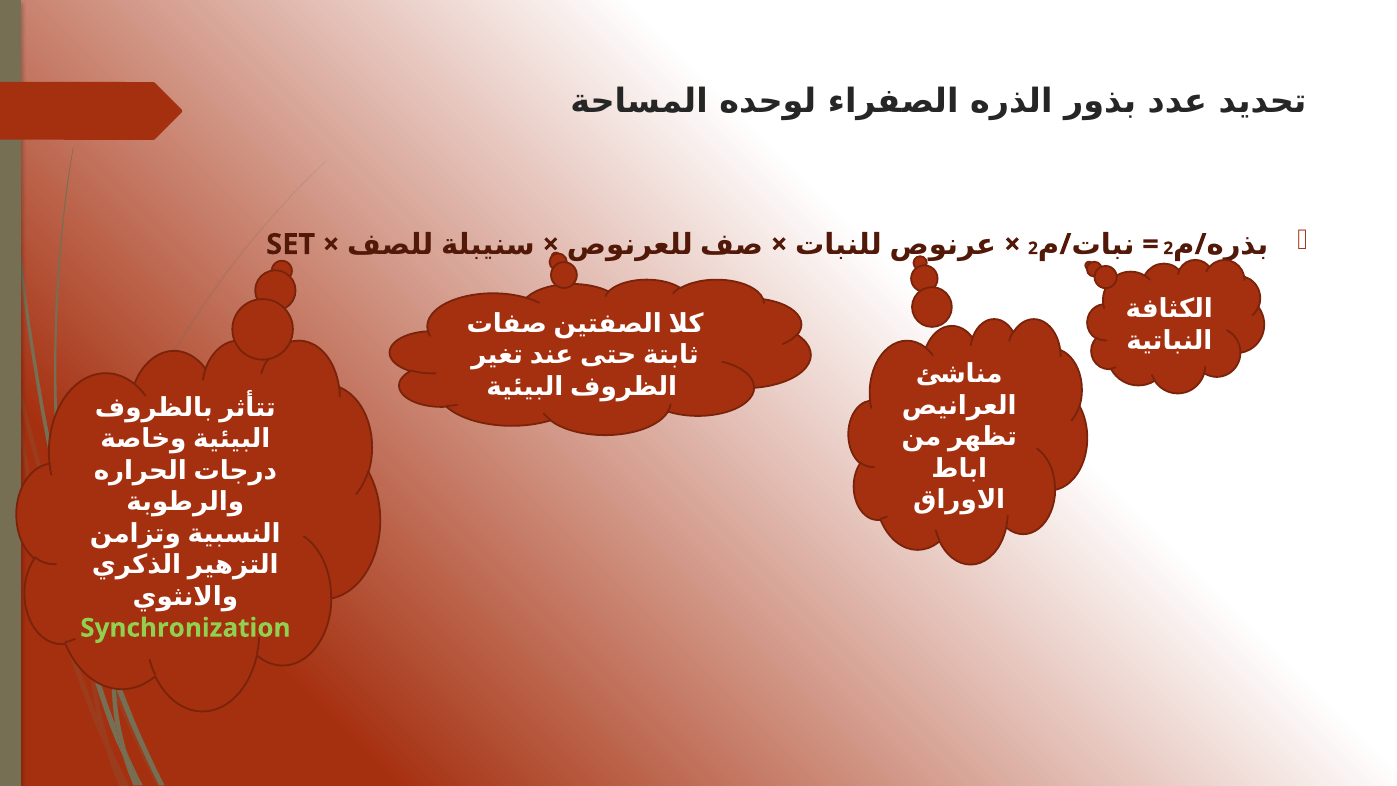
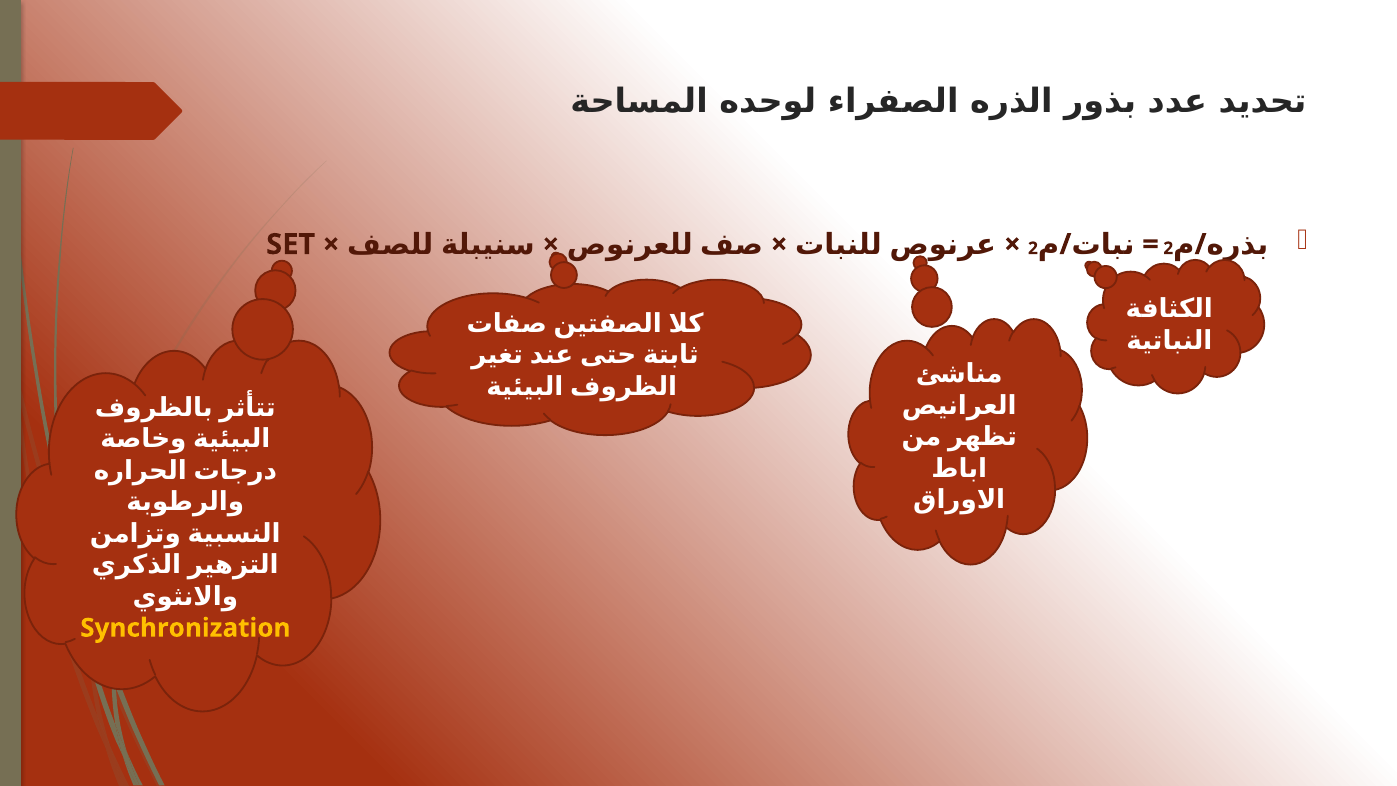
Synchronization colour: light green -> yellow (185, 628)
